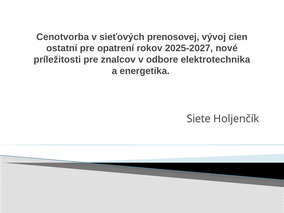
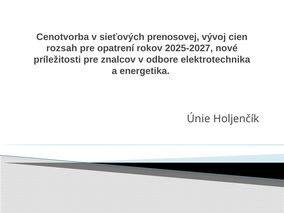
ostatní: ostatní -> rozsah (62, 48)
Siete: Siete -> Únie (199, 119)
